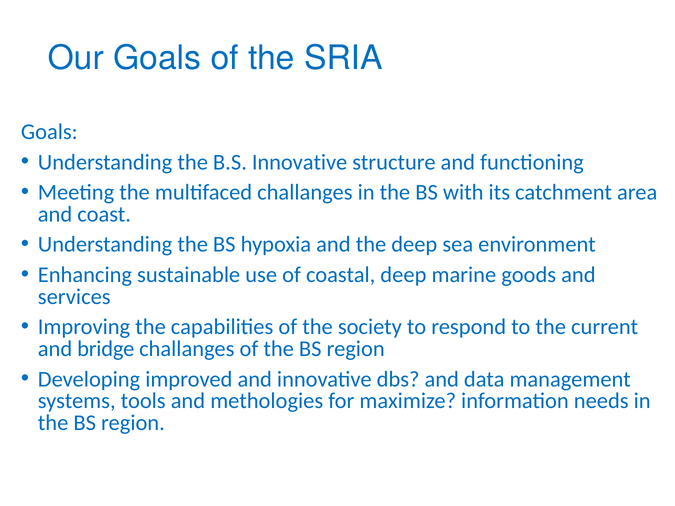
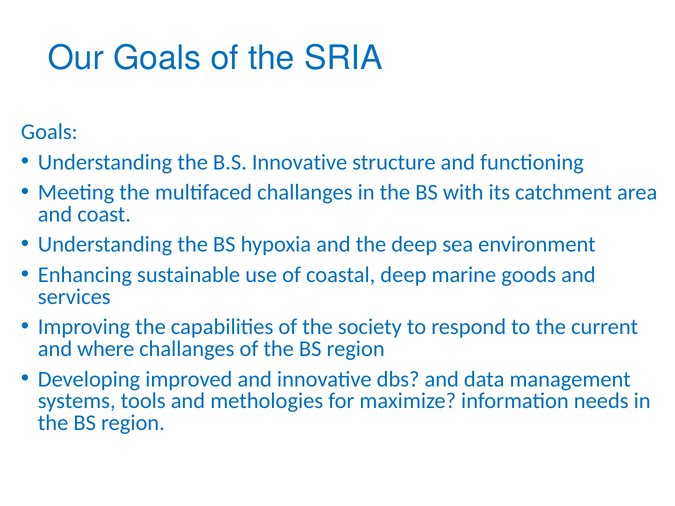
bridge: bridge -> where (106, 349)
